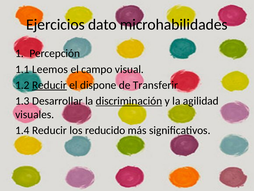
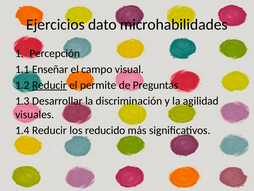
Leemos: Leemos -> Enseñar (50, 69)
dispone: dispone -> permite (98, 85)
Transferir: Transferir -> Preguntas (156, 85)
discriminación underline: present -> none (129, 101)
